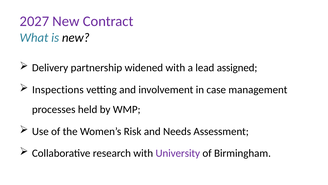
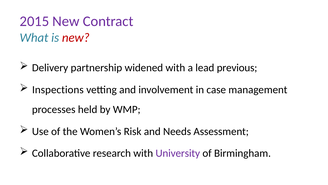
2027: 2027 -> 2015 (34, 21)
new colour: black -> red (76, 38)
assigned: assigned -> previous (237, 68)
